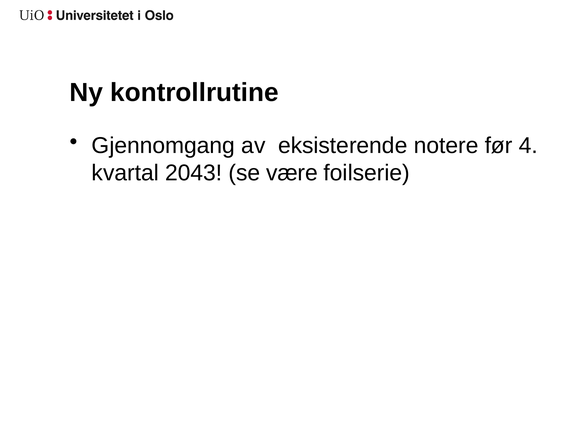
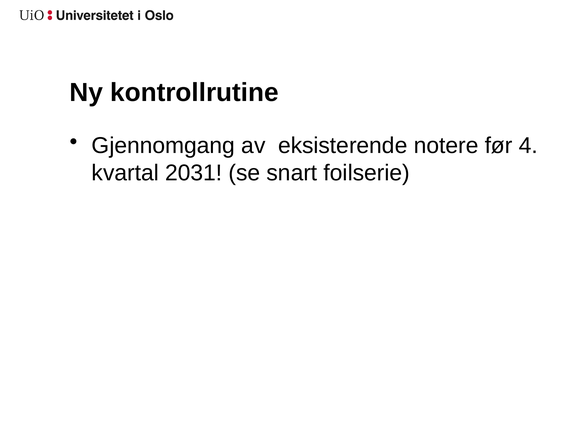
2043: 2043 -> 2031 (194, 173)
være: være -> snart (292, 173)
